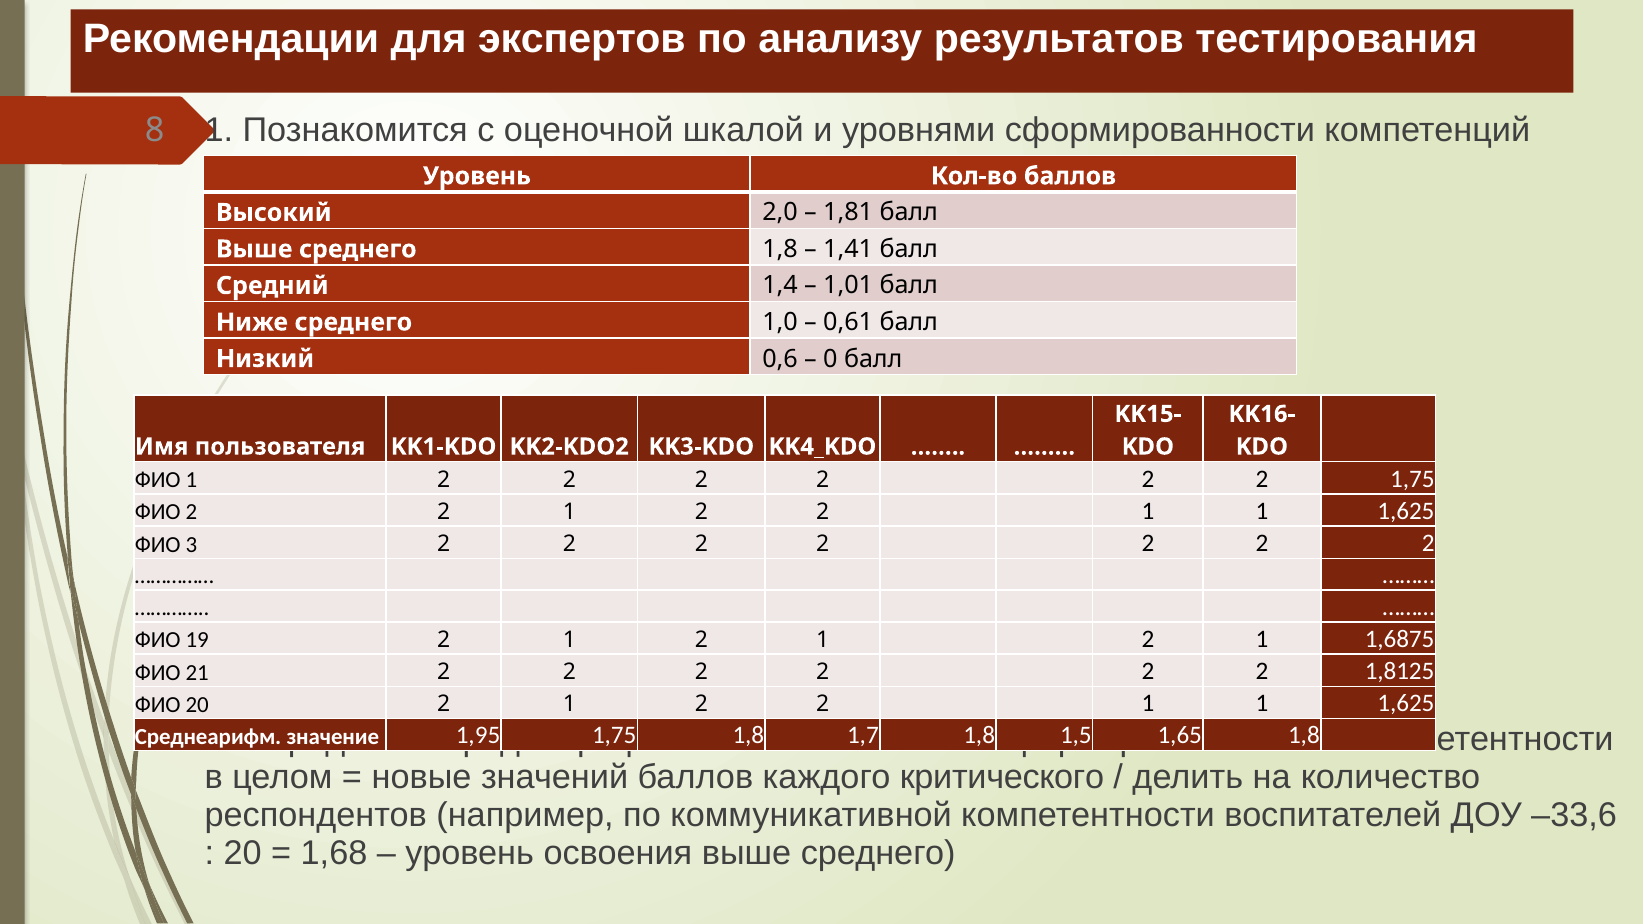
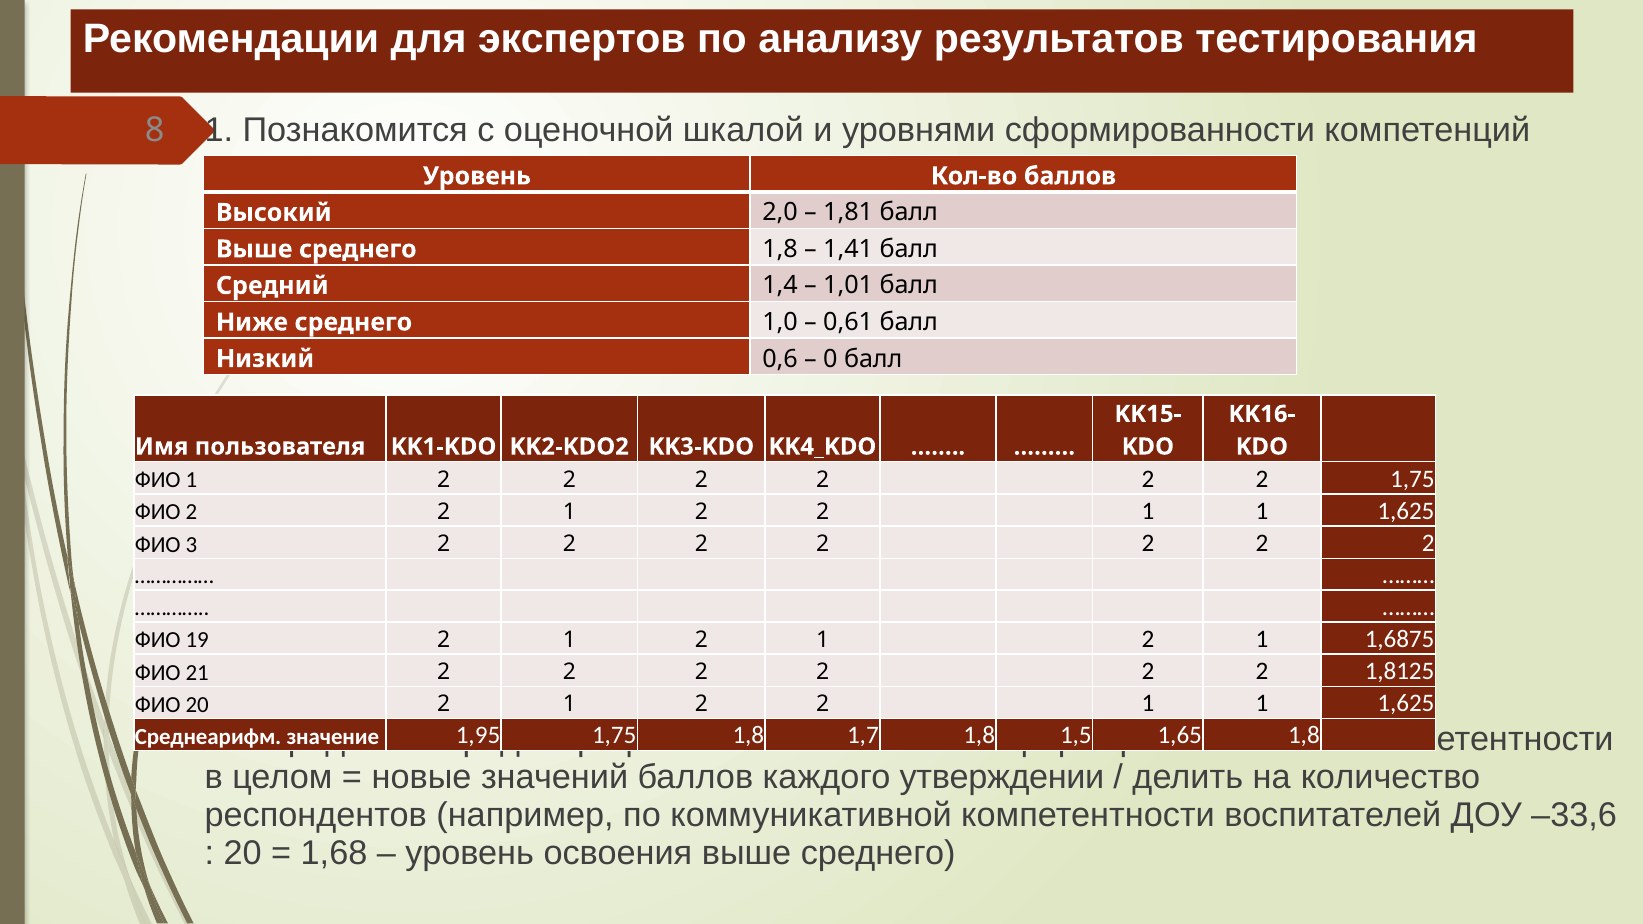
критического: критического -> утверждении (1002, 777)
